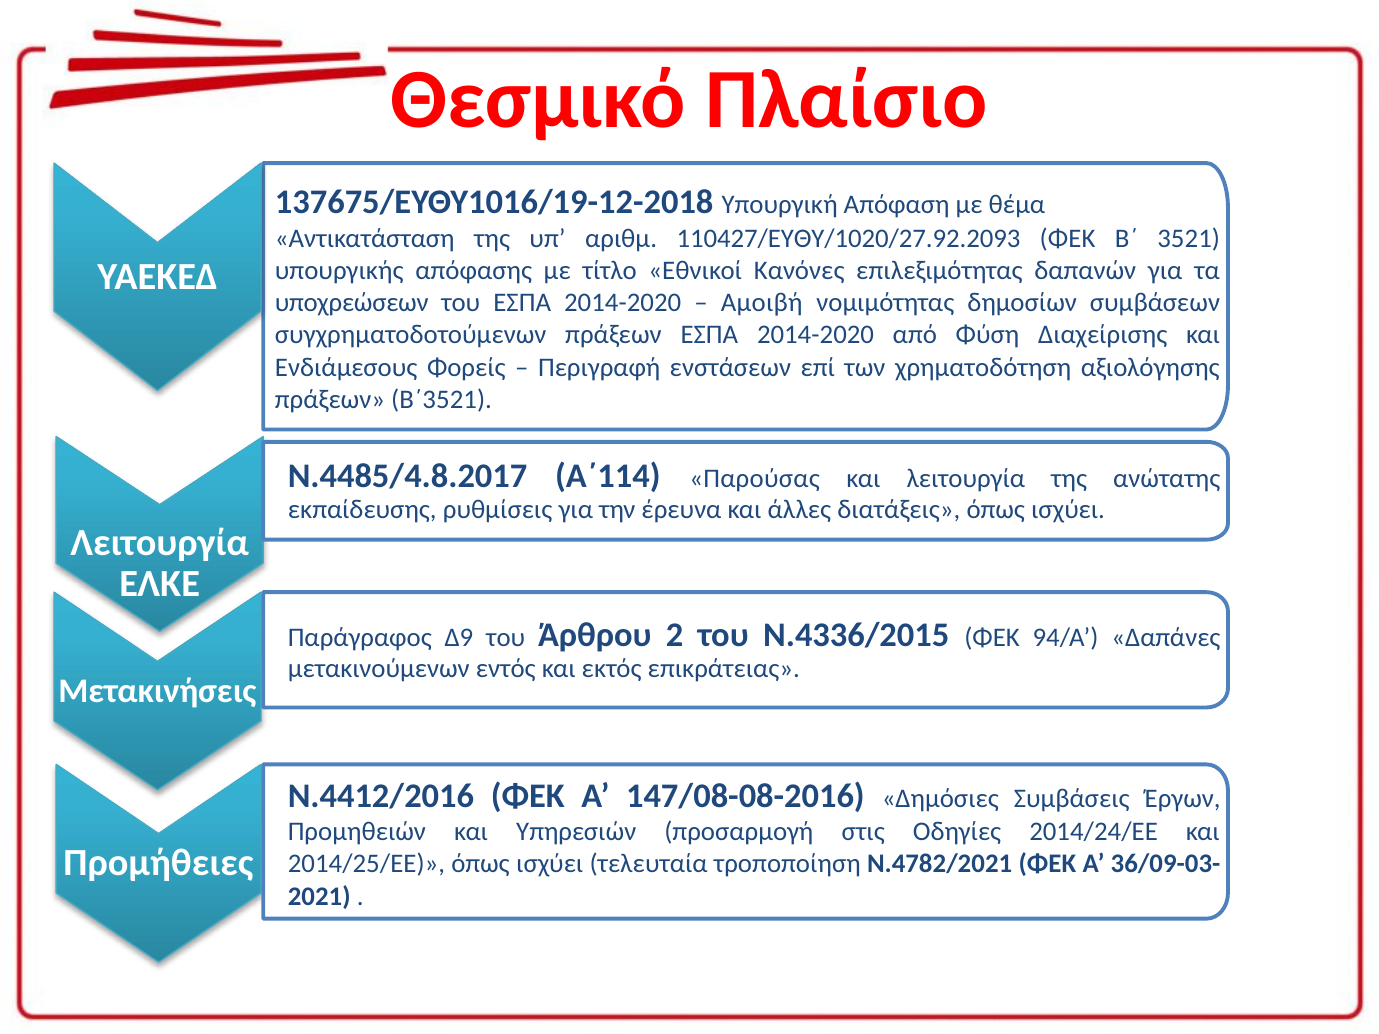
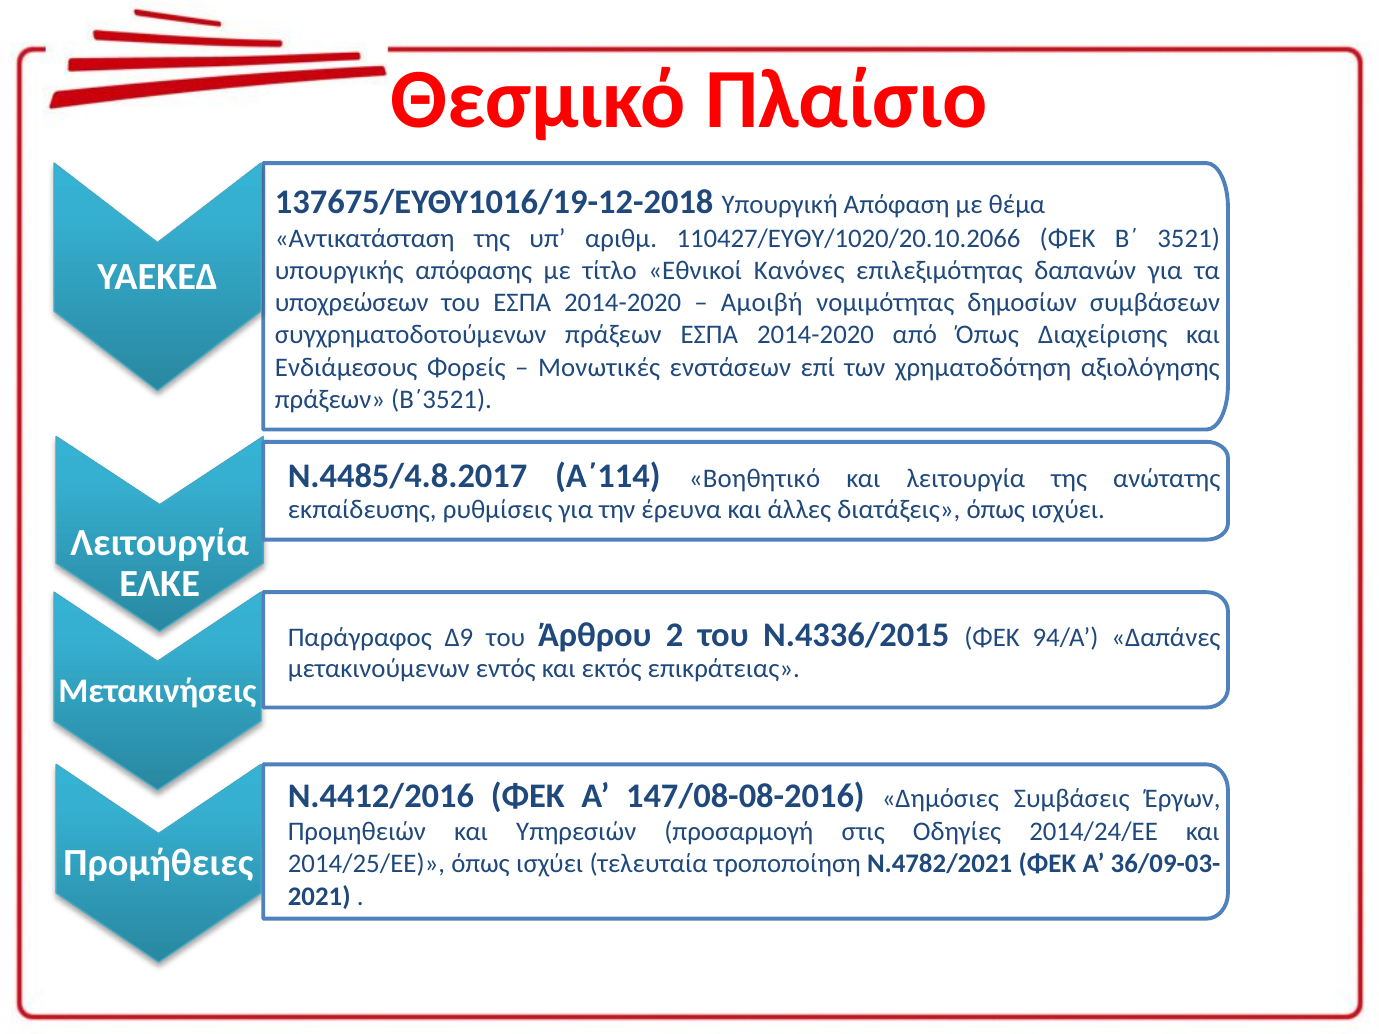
110427/EΥΘΥ/1020/27.92.2093: 110427/EΥΘΥ/1020/27.92.2093 -> 110427/EΥΘΥ/1020/20.10.2066 (848, 238)
από Φύση: Φύση -> Όπως (987, 335)
Περιγραφή: Περιγραφή -> Μονωτικές (599, 367)
Παρούσας: Παρούσας -> Βοηθητικό (755, 479)
